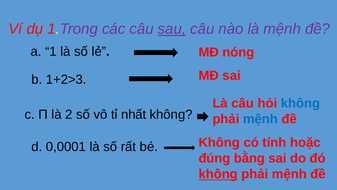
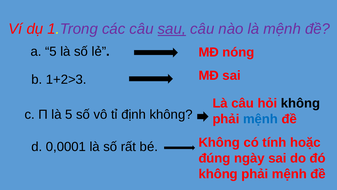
a 1: 1 -> 5 (51, 52)
không colour: blue -> black (300, 103)
là 2: 2 -> 5 (69, 114)
nhất: nhất -> định (134, 114)
bằng: bằng -> ngày (249, 158)
không underline: present -> none (218, 174)
